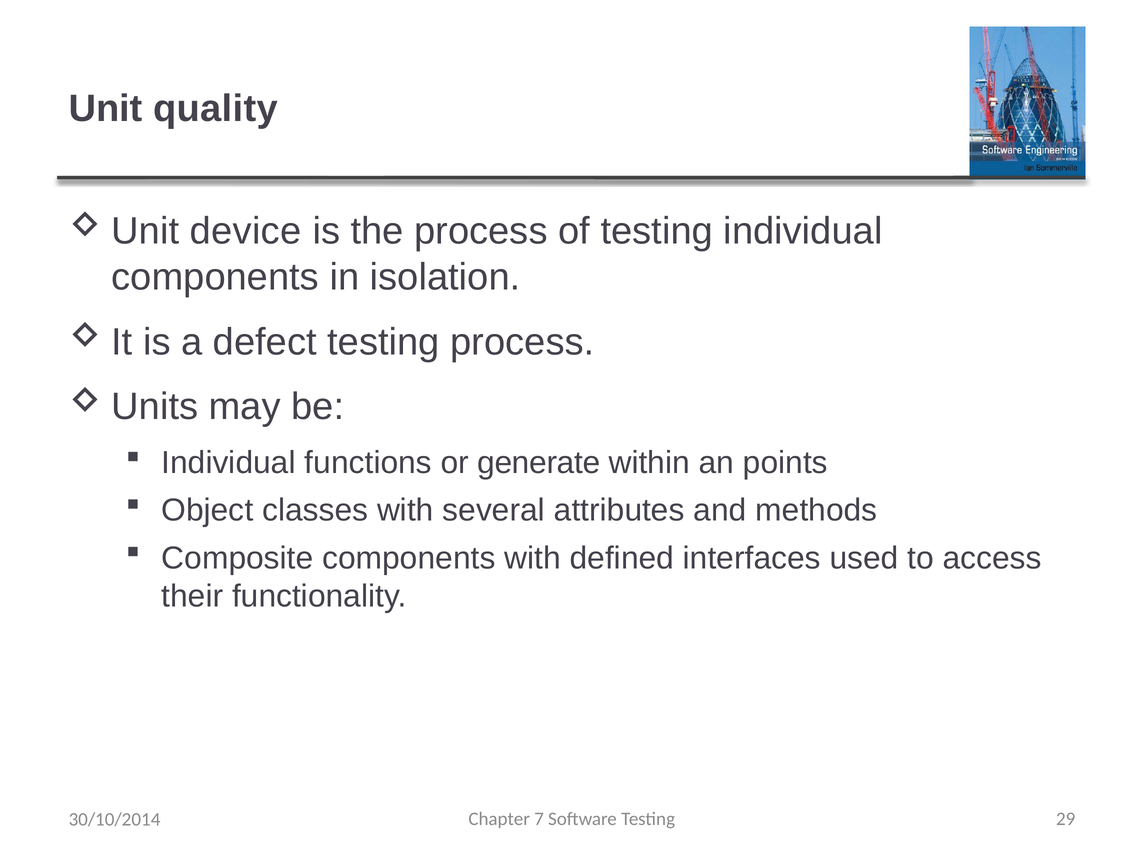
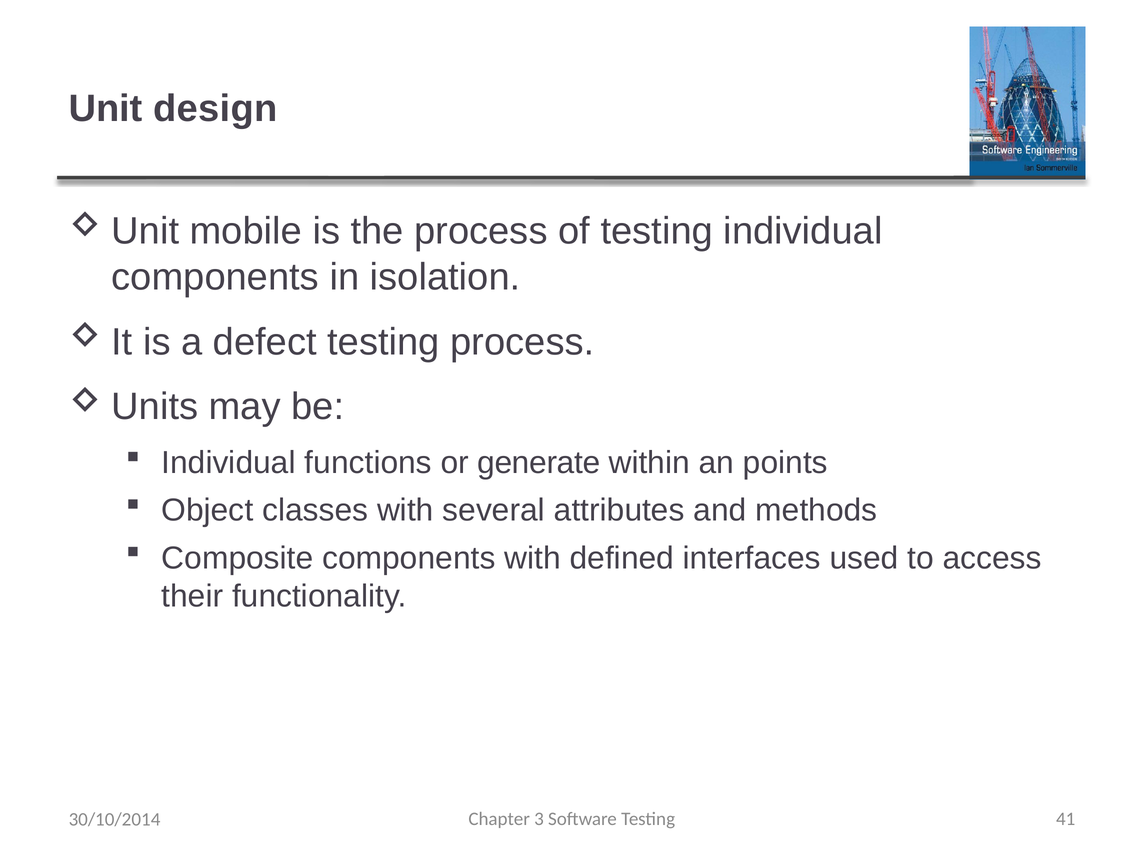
quality: quality -> design (215, 109)
device: device -> mobile (246, 231)
7: 7 -> 3 (539, 819)
29: 29 -> 41 (1066, 819)
